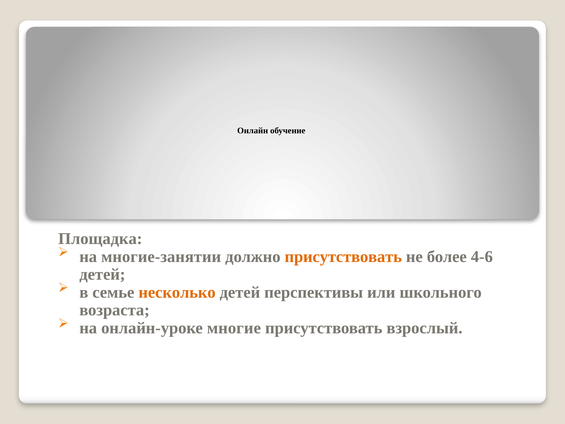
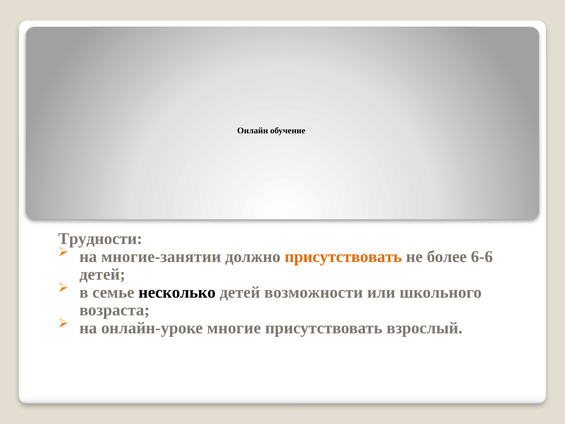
Площадка: Площадка -> Трудности (100, 239)
4-6: 4-6 -> 6-6 (482, 257)
несколько colour: orange -> black (177, 292)
перспективы: перспективы -> возможности (314, 292)
